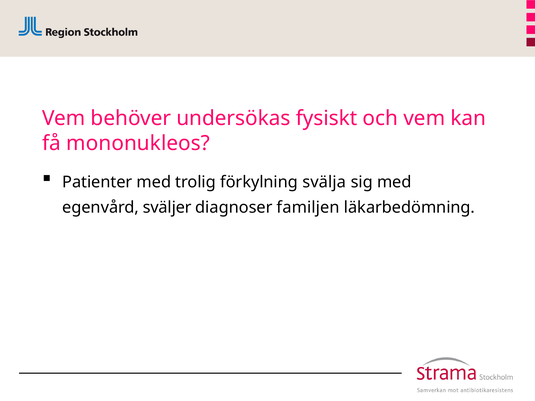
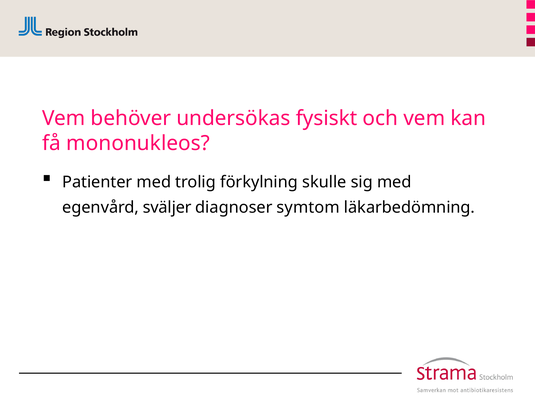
svälja: svälja -> skulle (324, 182)
familjen: familjen -> symtom (308, 208)
